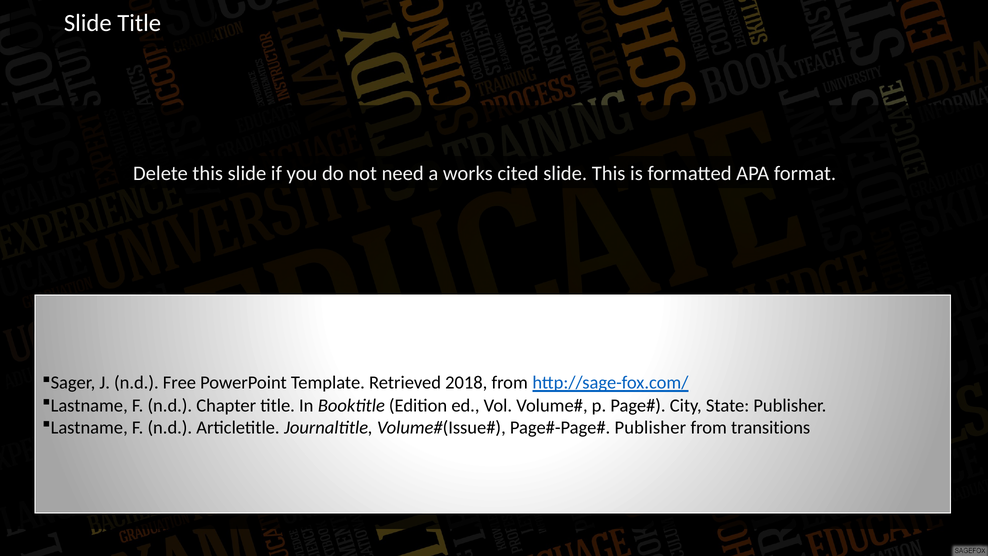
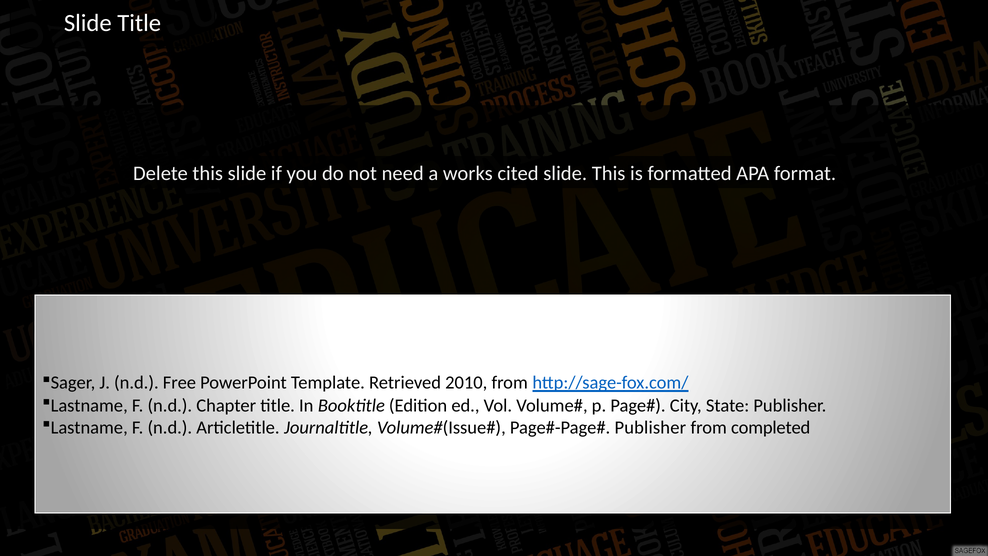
2018: 2018 -> 2010 (466, 383)
transitions: transitions -> completed (771, 428)
